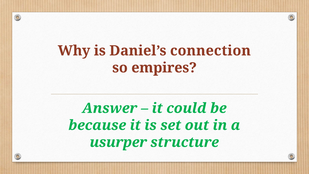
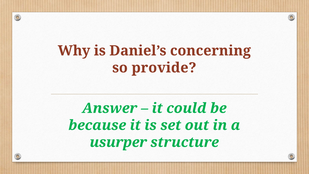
connection: connection -> concerning (210, 51)
empires: empires -> provide (164, 68)
